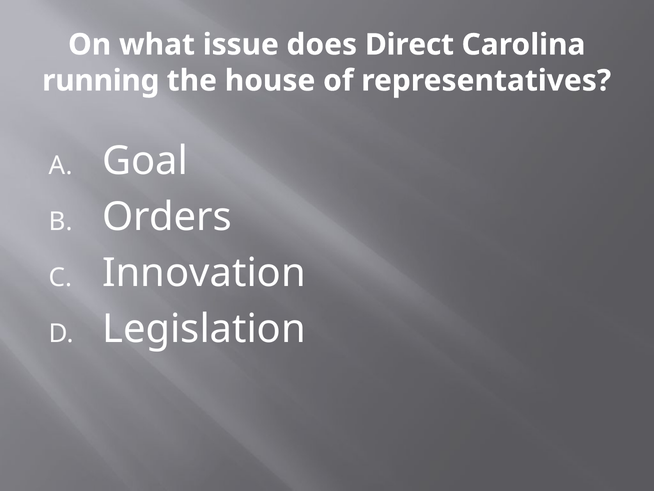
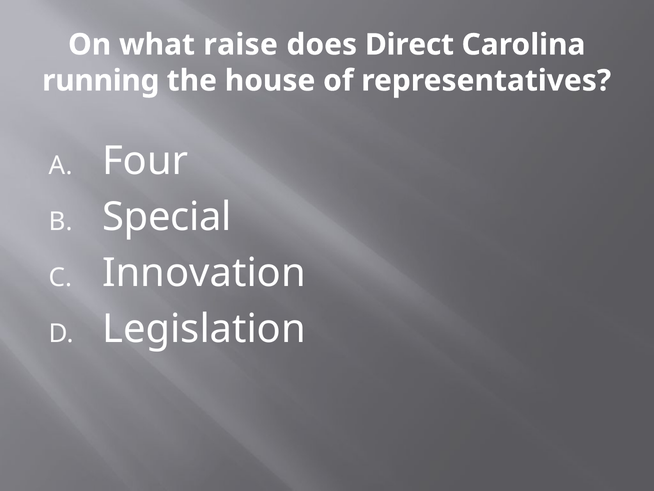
issue: issue -> raise (241, 45)
Goal: Goal -> Four (145, 161)
Orders: Orders -> Special (167, 217)
